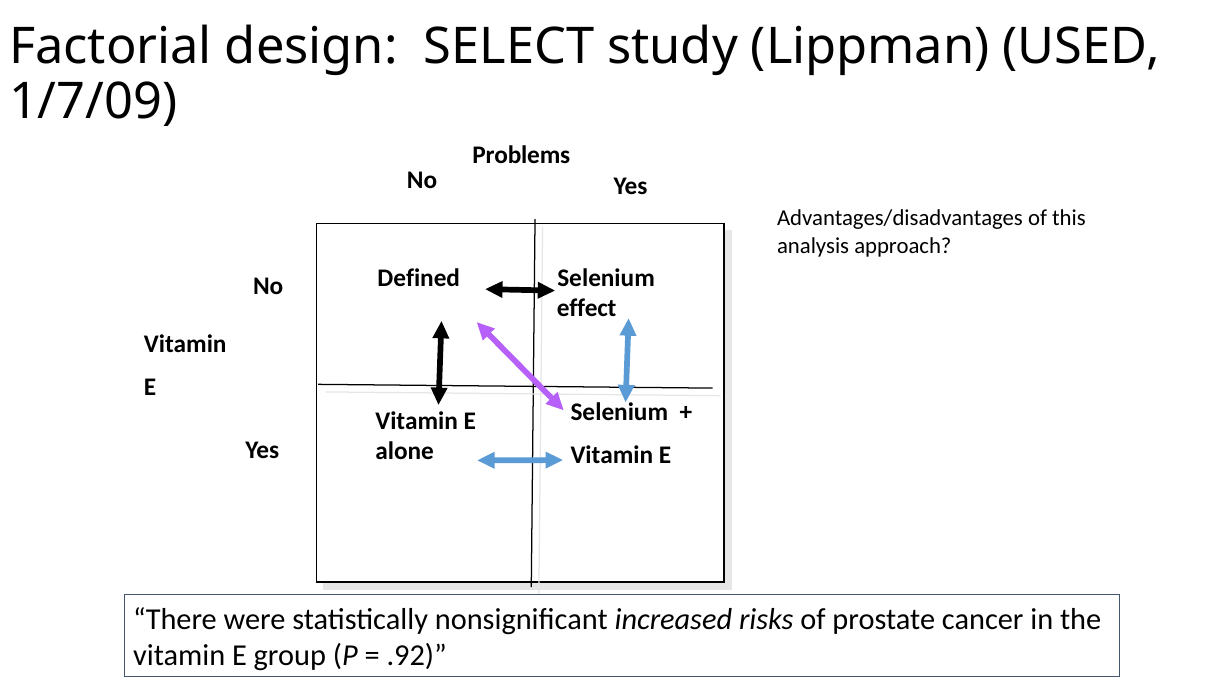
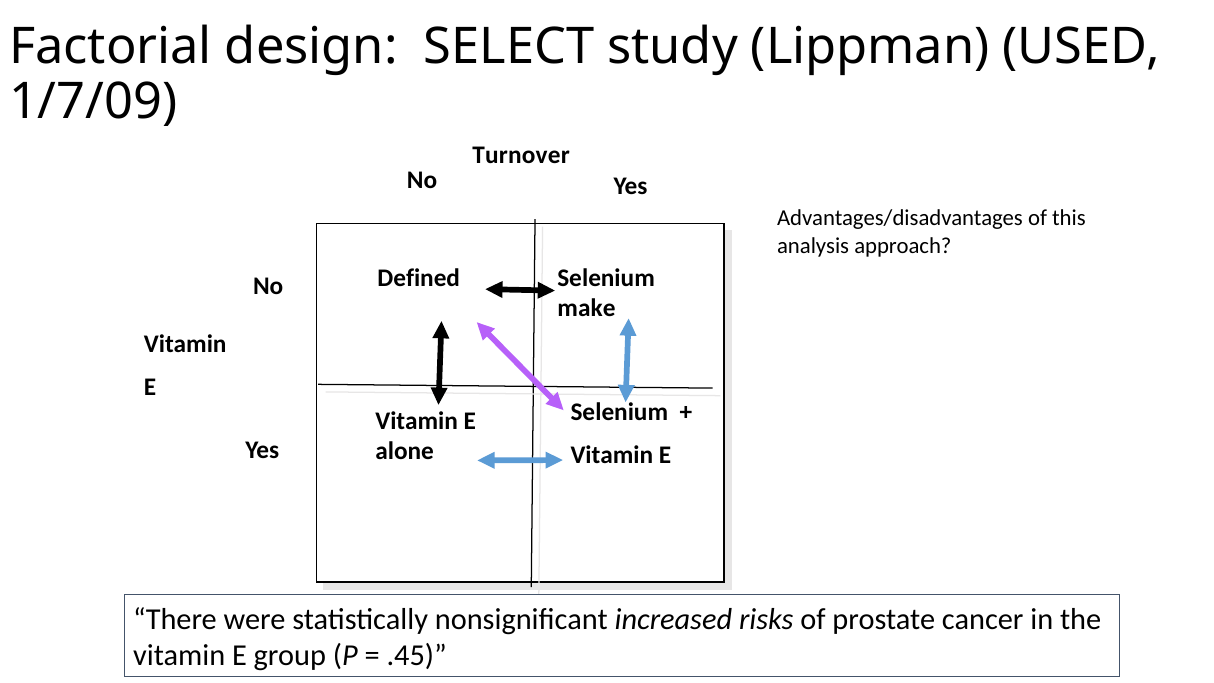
Problems: Problems -> Turnover (521, 155)
effect: effect -> make (586, 308)
.92: .92 -> .45 (417, 655)
